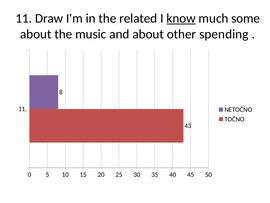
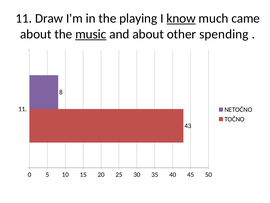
related: related -> playing (138, 18)
some: some -> came (246, 18)
music underline: none -> present (91, 34)
